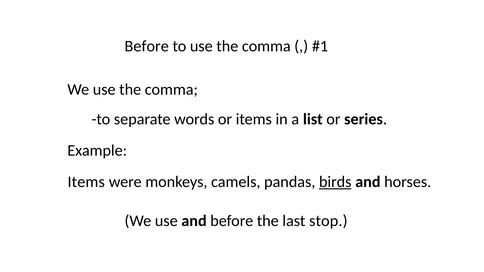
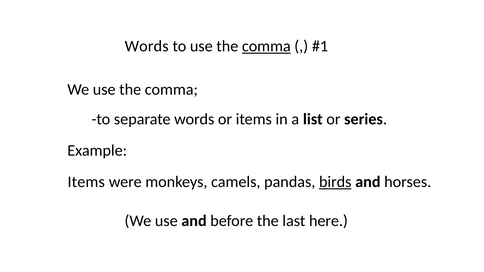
Before: Before -> Words (147, 46)
comma underline: none -> present (266, 46)
stop: stop -> here (328, 221)
